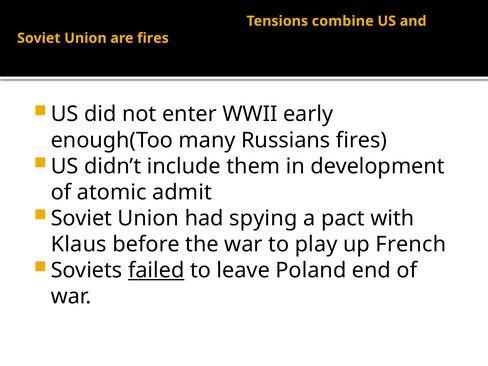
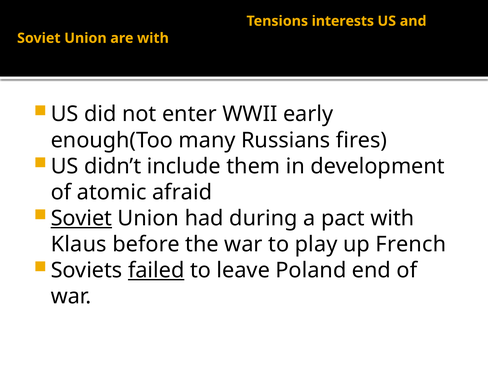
combine: combine -> interests (343, 21)
are fires: fires -> with (153, 38)
admit: admit -> afraid (182, 192)
Soviet underline: none -> present (81, 218)
spying: spying -> during (263, 218)
